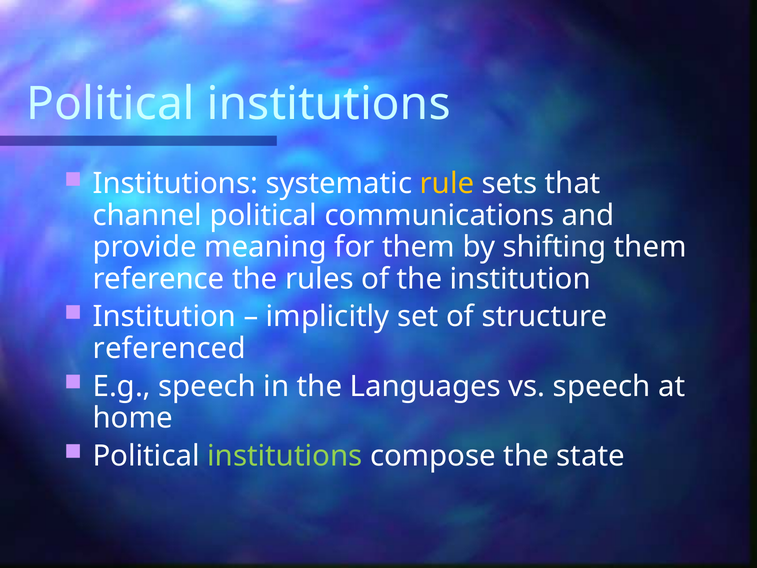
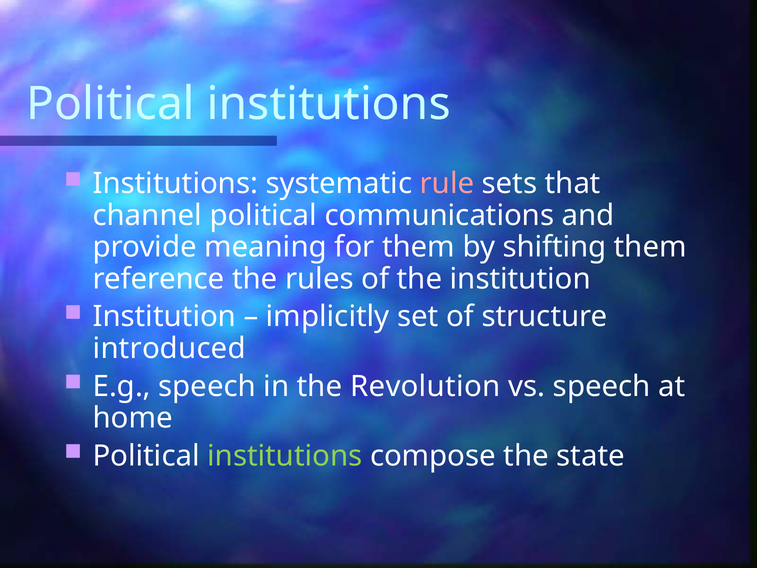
rule colour: yellow -> pink (447, 184)
referenced: referenced -> introduced (169, 348)
Languages: Languages -> Revolution (425, 386)
